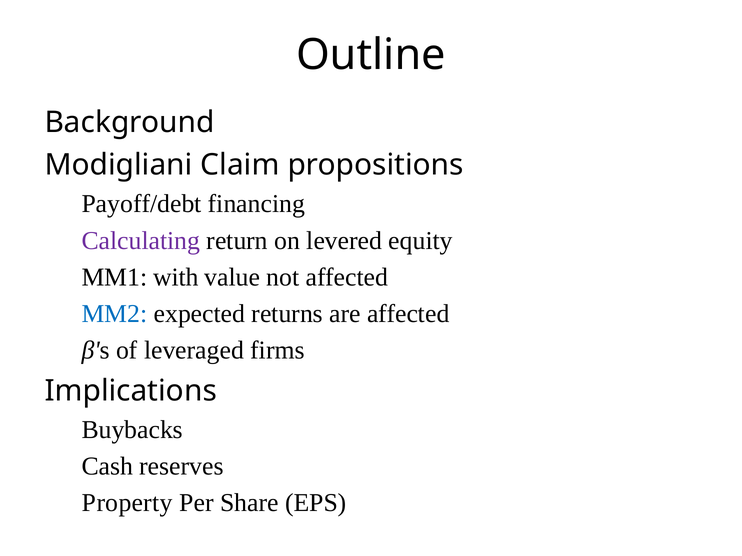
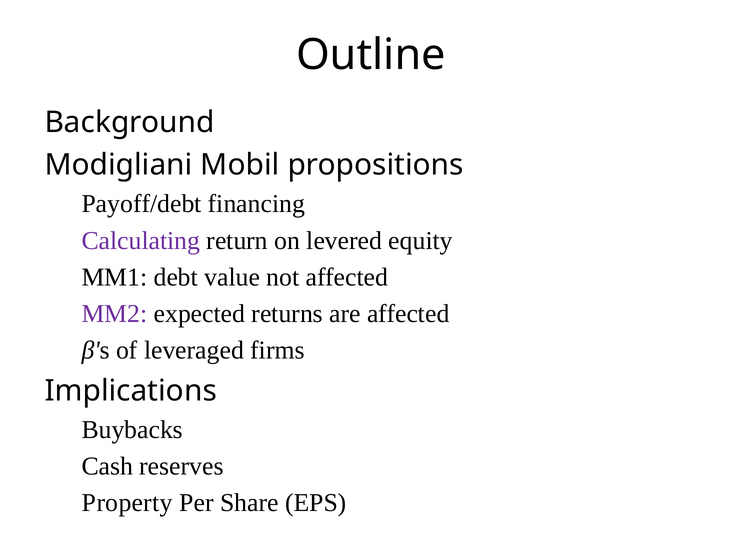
Claim: Claim -> Mobil (240, 165)
with: with -> debt (176, 277)
MM2 colour: blue -> purple (114, 314)
